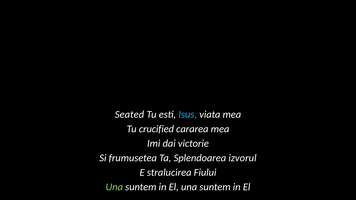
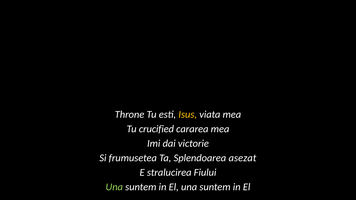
Seated: Seated -> Throne (130, 115)
Isus colour: light blue -> yellow (188, 115)
izvorul: izvorul -> asezat (242, 158)
